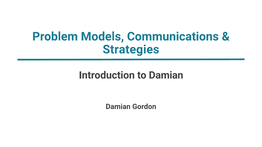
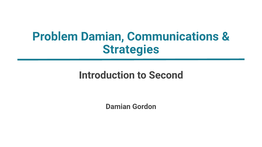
Problem Models: Models -> Damian (103, 37)
to Damian: Damian -> Second (166, 75)
